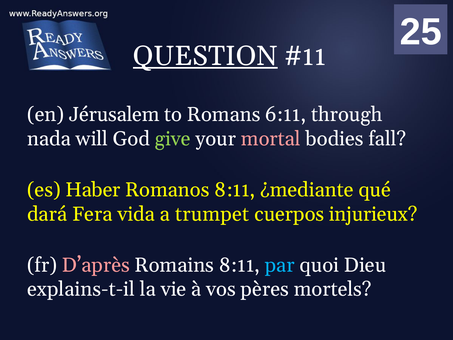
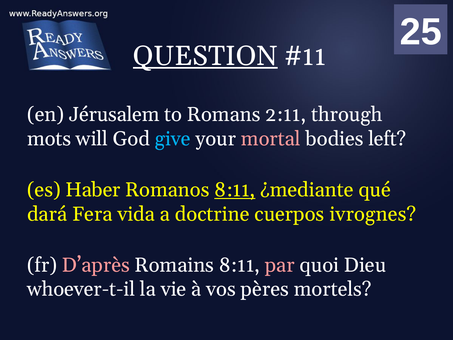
6:11: 6:11 -> 2:11 (286, 115)
nada: nada -> mots (49, 139)
give colour: light green -> light blue (173, 139)
fall: fall -> left (387, 139)
8:11 underline: none -> present (235, 190)
trumpet: trumpet -> doctrine (212, 214)
injurieux: injurieux -> ivrognes (373, 214)
par colour: light blue -> pink (280, 265)
explains-t-il: explains-t-il -> whoever-t-il (81, 289)
